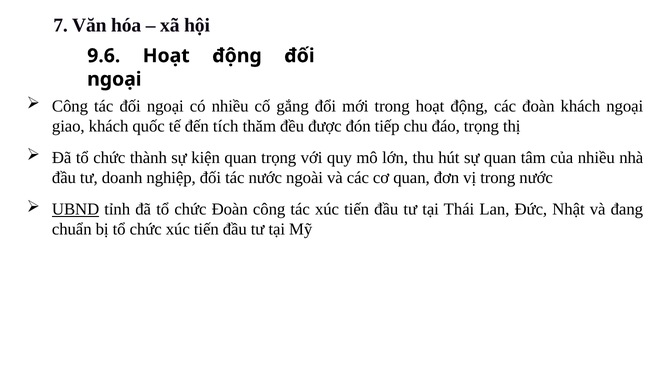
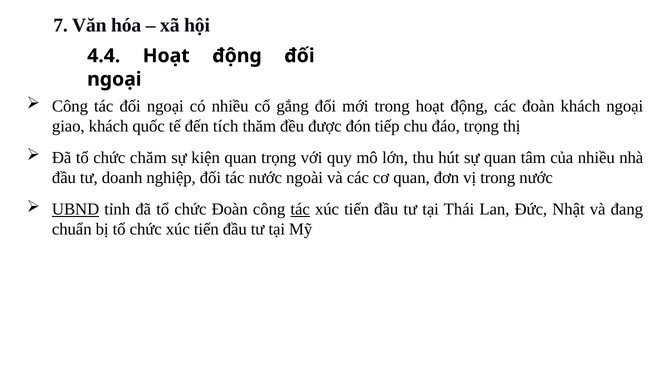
9.6: 9.6 -> 4.4 (104, 56)
thành: thành -> chăm (148, 158)
tác underline: none -> present (300, 209)
